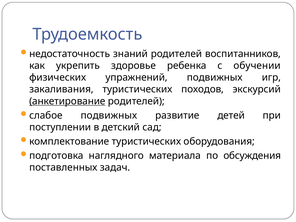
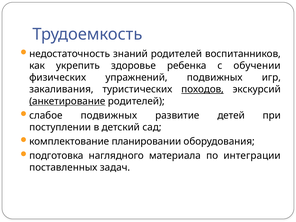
походов underline: none -> present (203, 89)
комплектование туристических: туристических -> планировании (146, 141)
обсуждения: обсуждения -> интеграции (252, 156)
